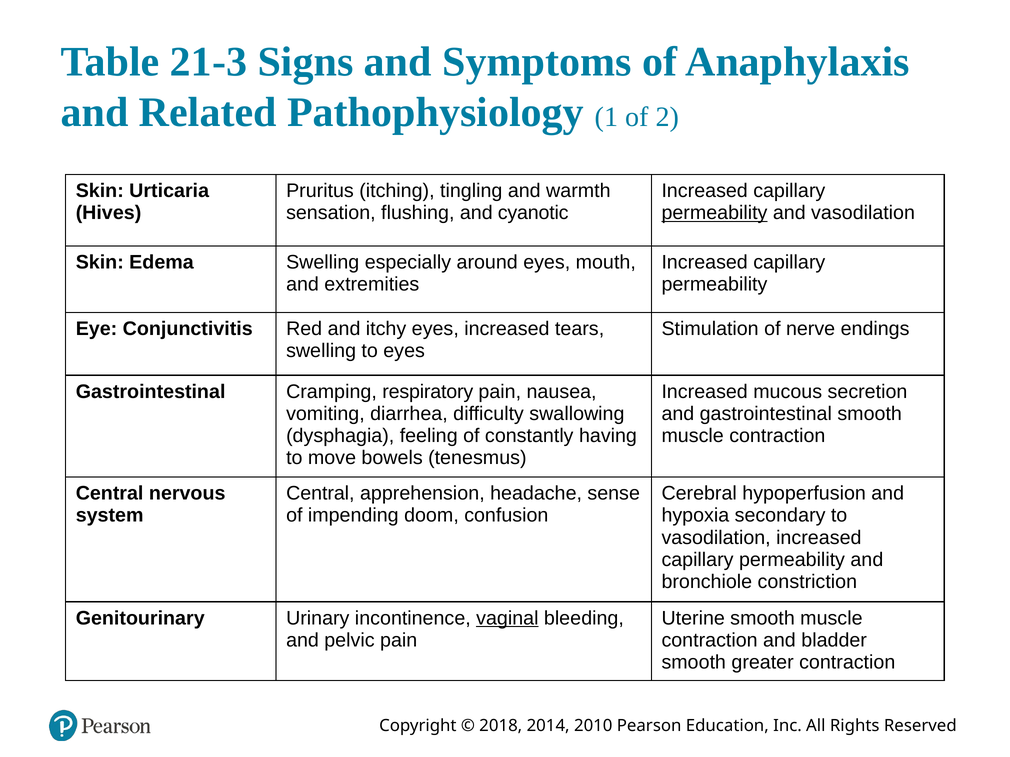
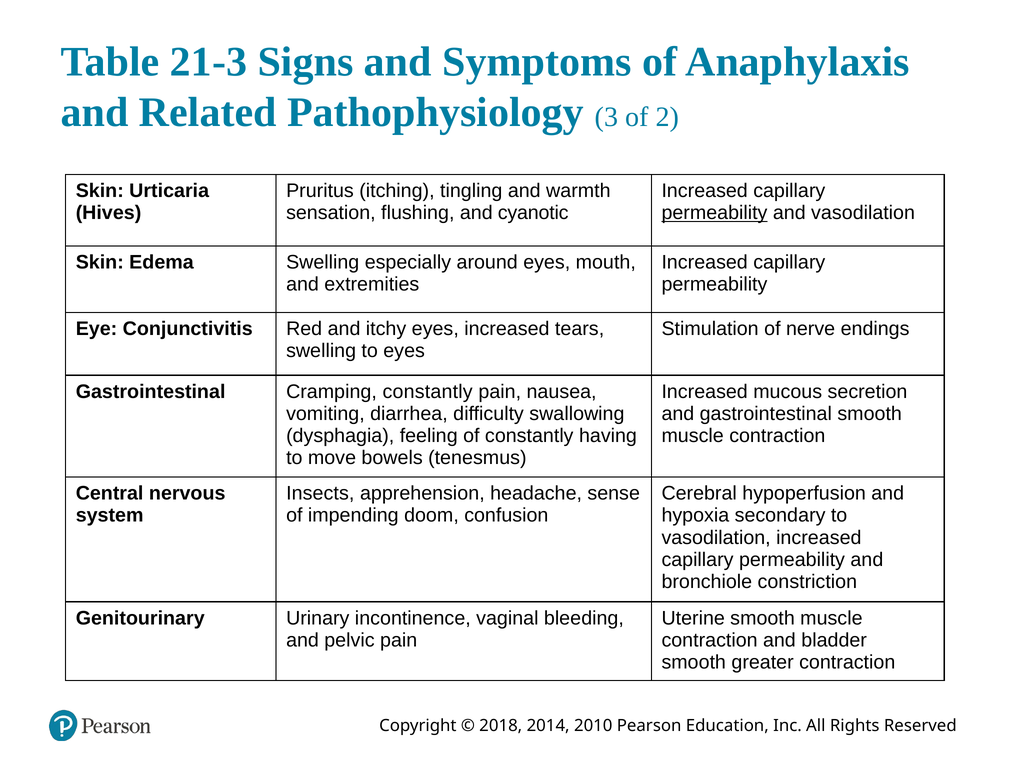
1: 1 -> 3 (607, 117)
Cramping respiratory: respiratory -> constantly (428, 392)
Central: Central -> Insects (320, 494)
vaginal underline: present -> none (507, 619)
